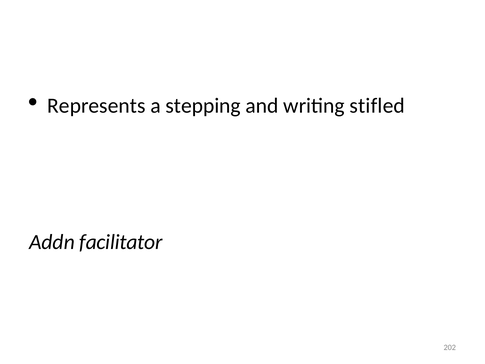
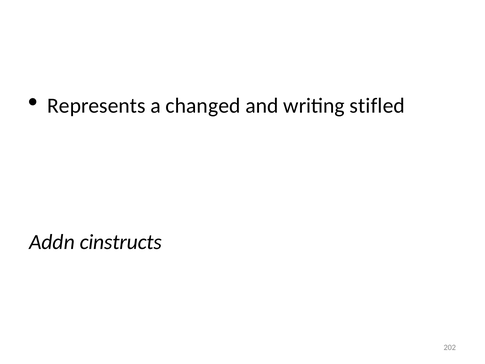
stepping: stepping -> changed (203, 106)
facilitator: facilitator -> cinstructs (121, 242)
